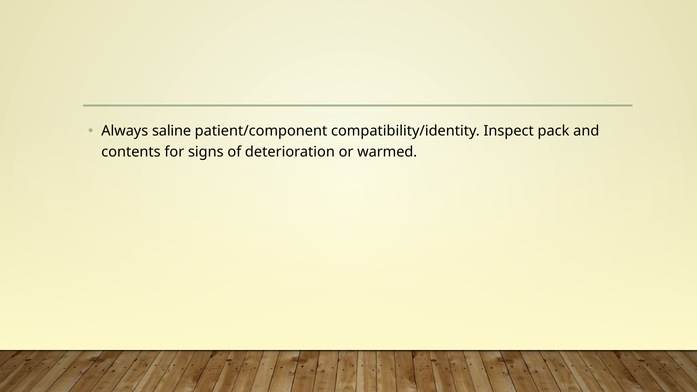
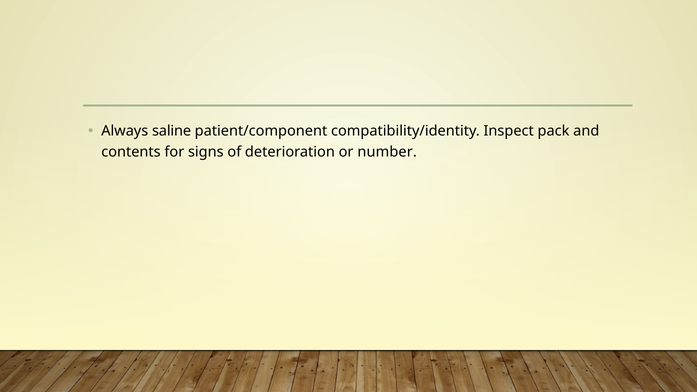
warmed: warmed -> number (387, 152)
